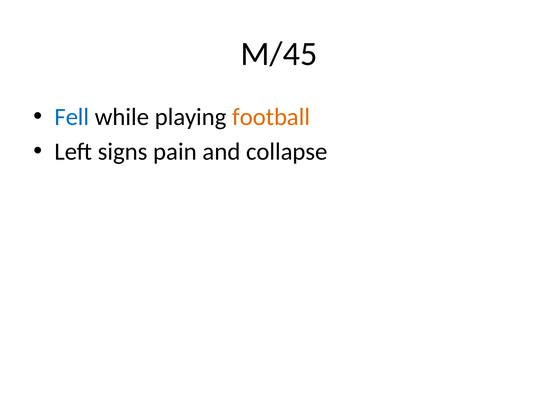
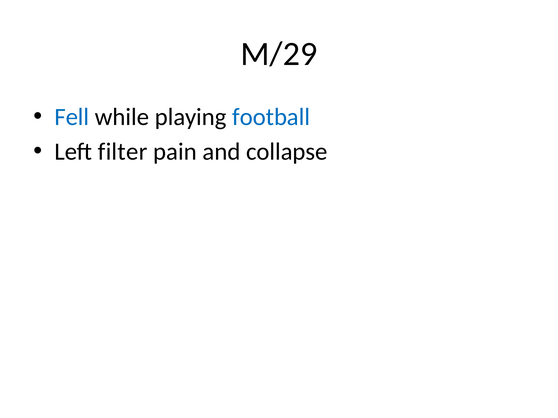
M/45: M/45 -> M/29 (279, 54)
football colour: orange -> blue (271, 117)
signs: signs -> filter (123, 152)
